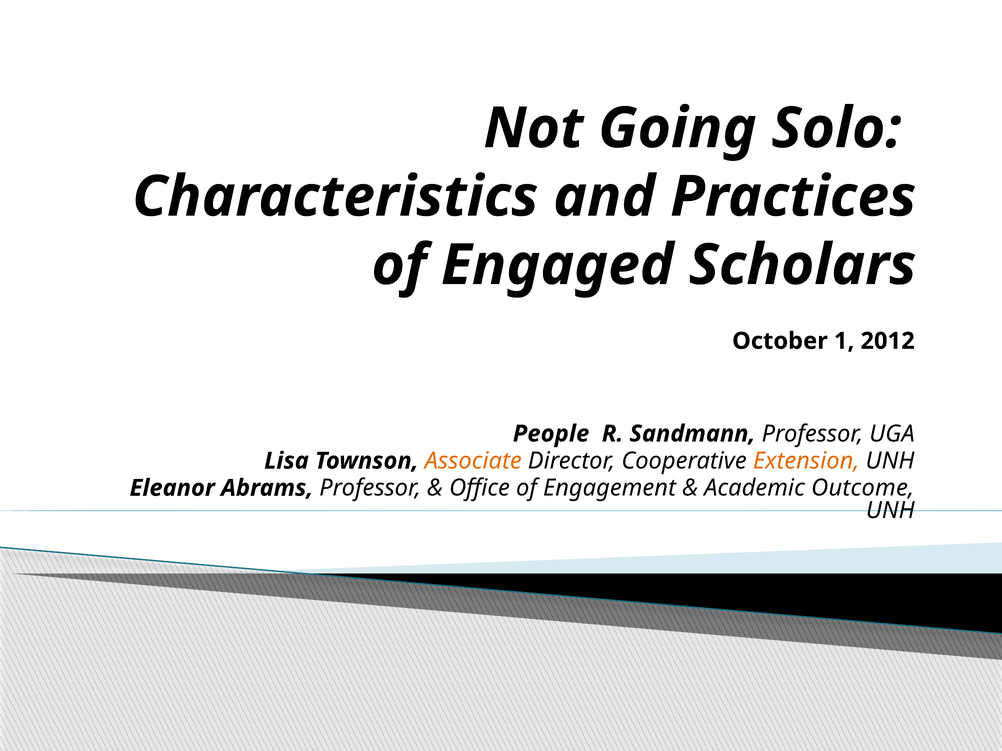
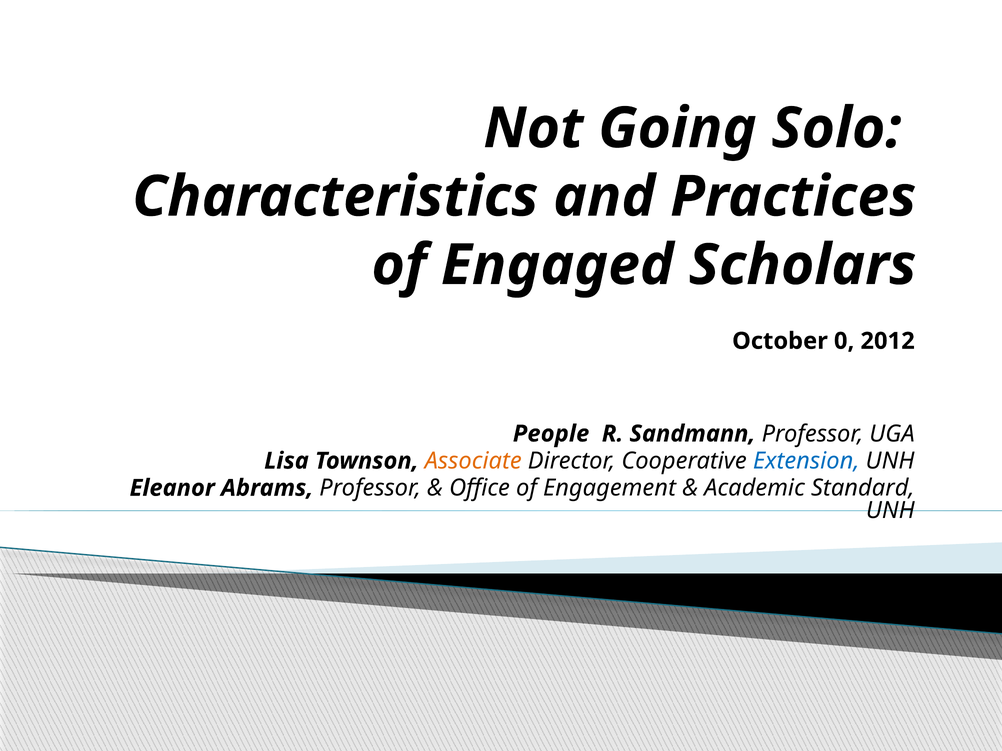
1: 1 -> 0 (844, 341)
Extension colour: orange -> blue (806, 461)
Outcome: Outcome -> Standard (863, 488)
